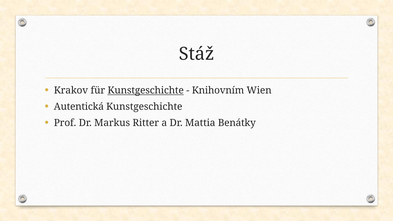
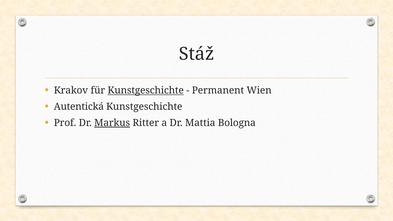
Knihovním: Knihovním -> Permanent (218, 90)
Markus underline: none -> present (112, 123)
Benátky: Benátky -> Bologna (237, 123)
